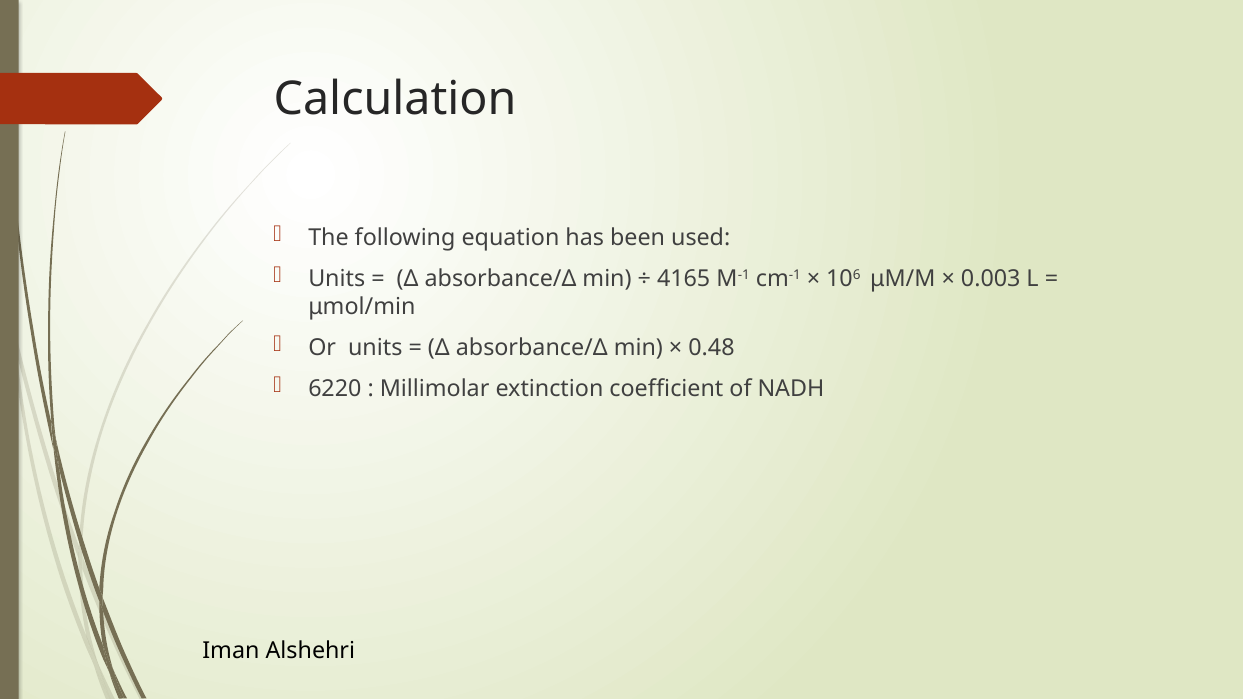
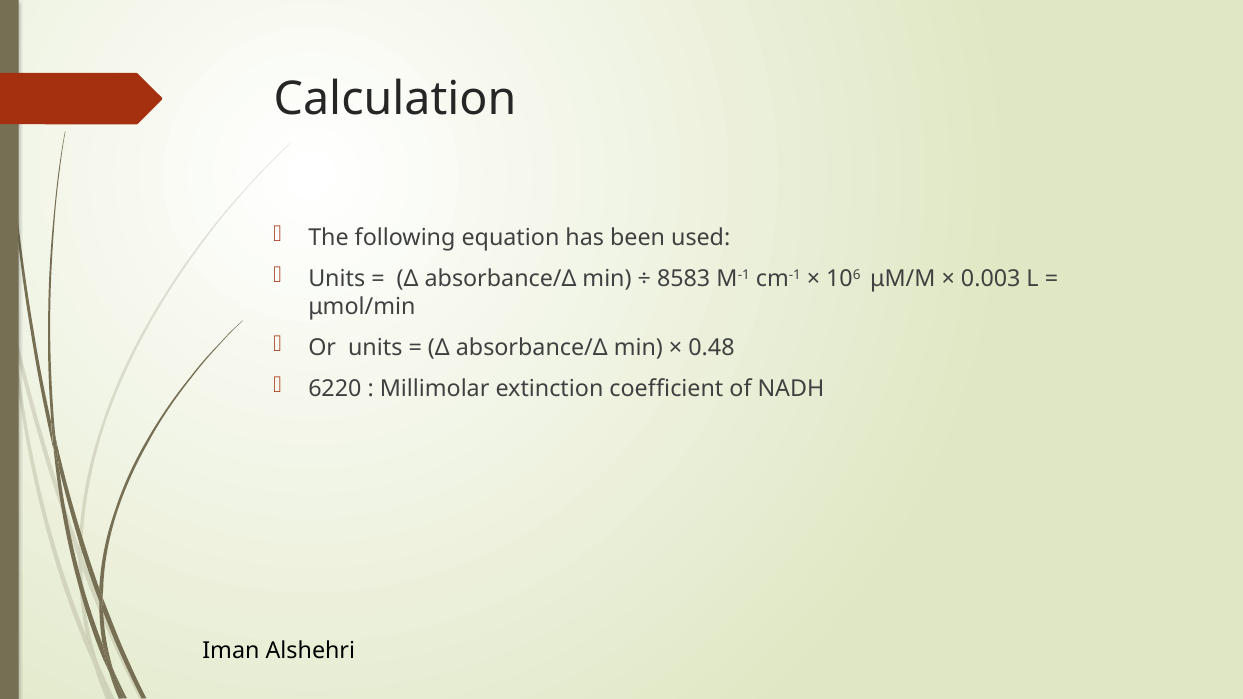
4165: 4165 -> 8583 (684, 279)
